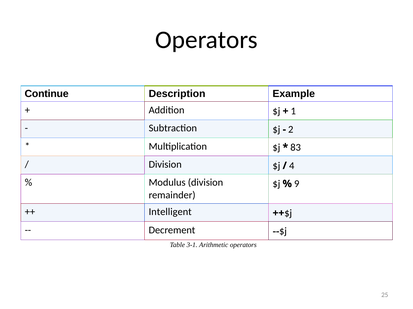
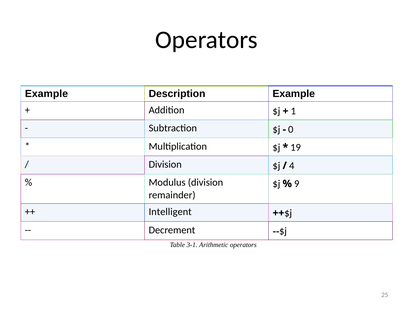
Continue: Continue -> Example (47, 94)
2: 2 -> 0 (291, 130)
83: 83 -> 19 (296, 148)
